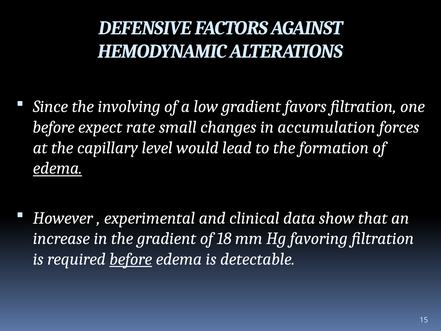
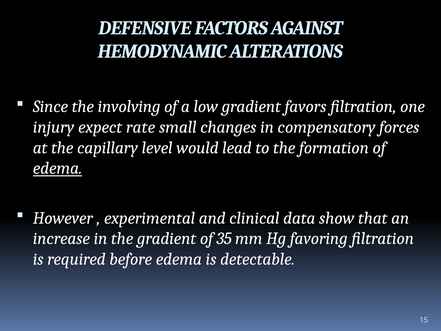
before: before -> injury (54, 127)
accumulation: accumulation -> compensatory (327, 127)
18: 18 -> 35 (224, 238)
before underline: present -> none (131, 259)
